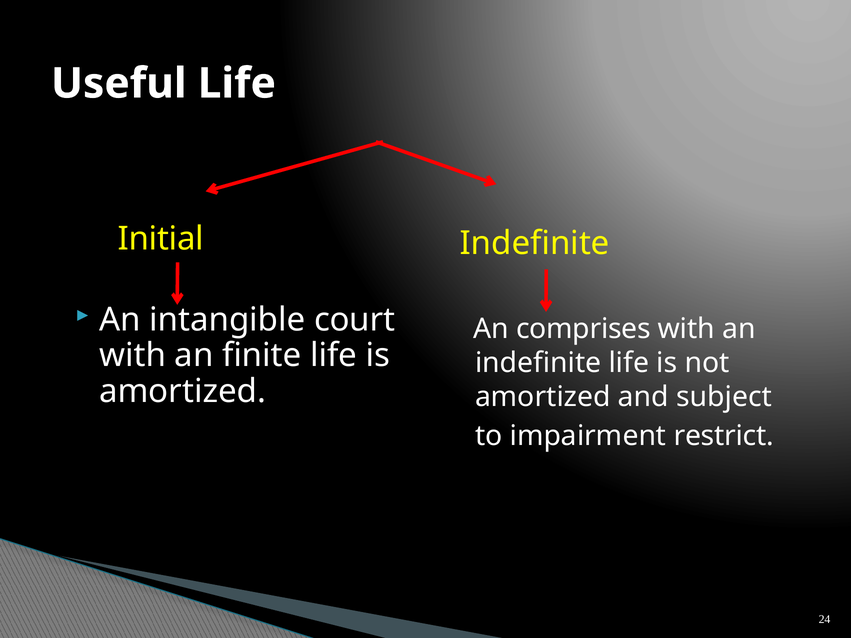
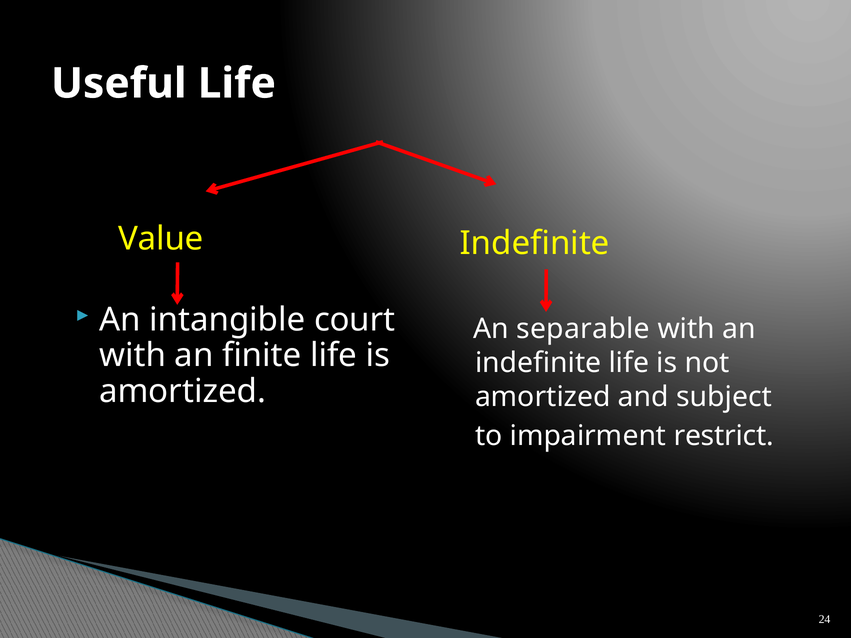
Initial: Initial -> Value (161, 239)
comprises: comprises -> separable (583, 329)
